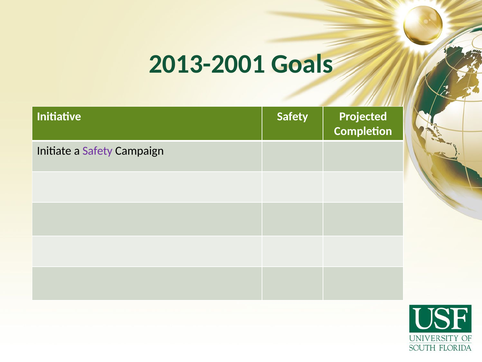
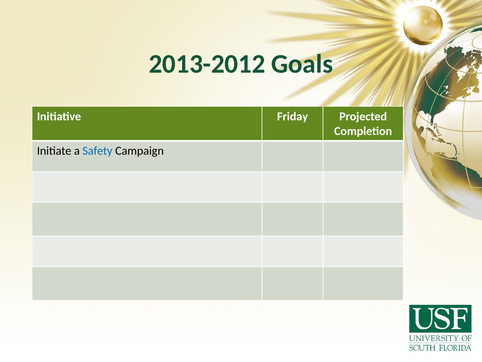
2013-2001: 2013-2001 -> 2013-2012 (207, 64)
Initiative Safety: Safety -> Friday (293, 116)
Safety colour: purple -> blue (97, 150)
